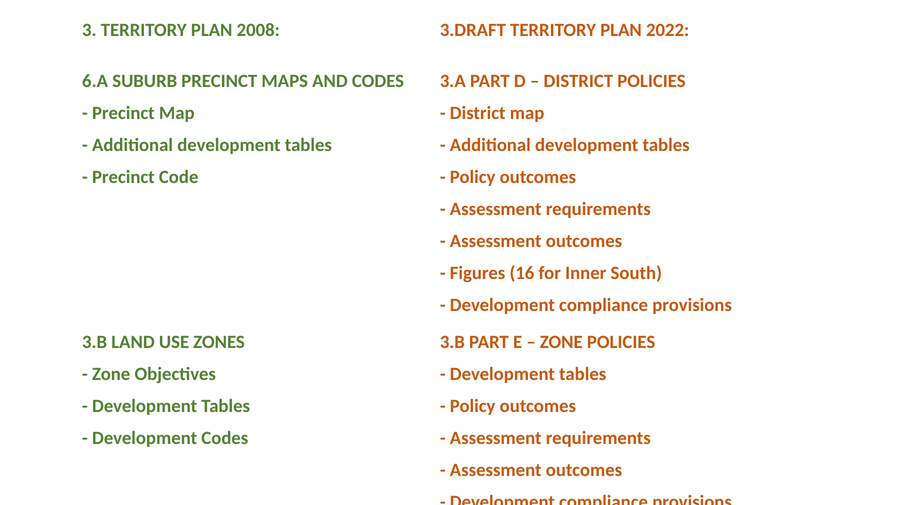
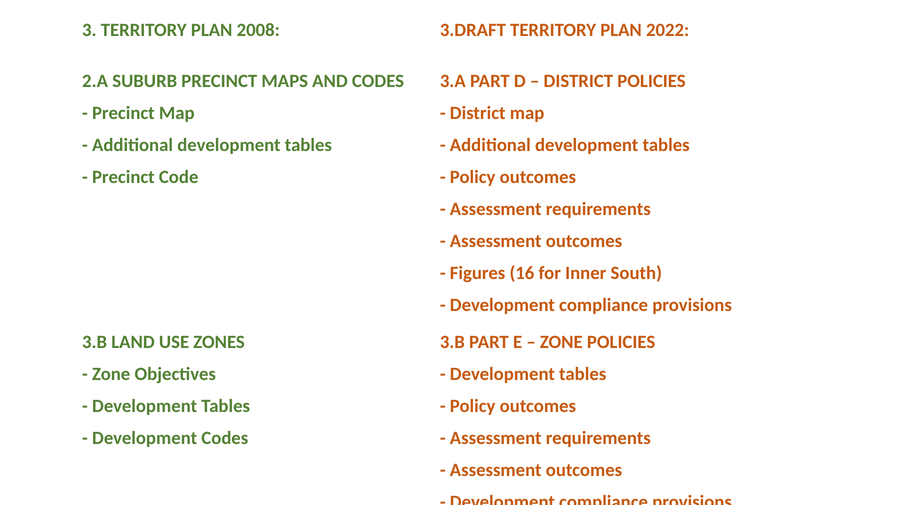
6.A: 6.A -> 2.A (95, 81)
